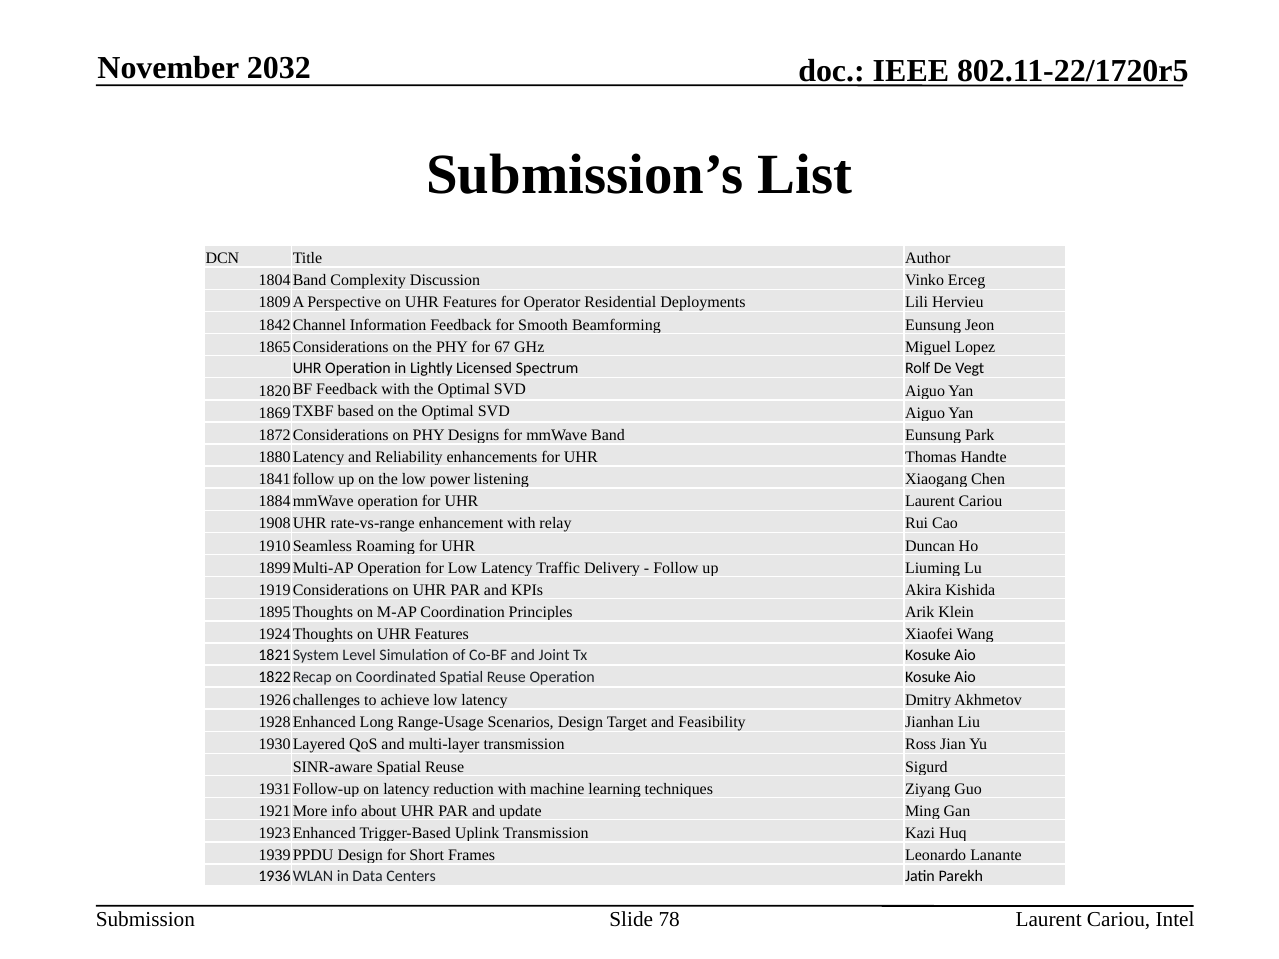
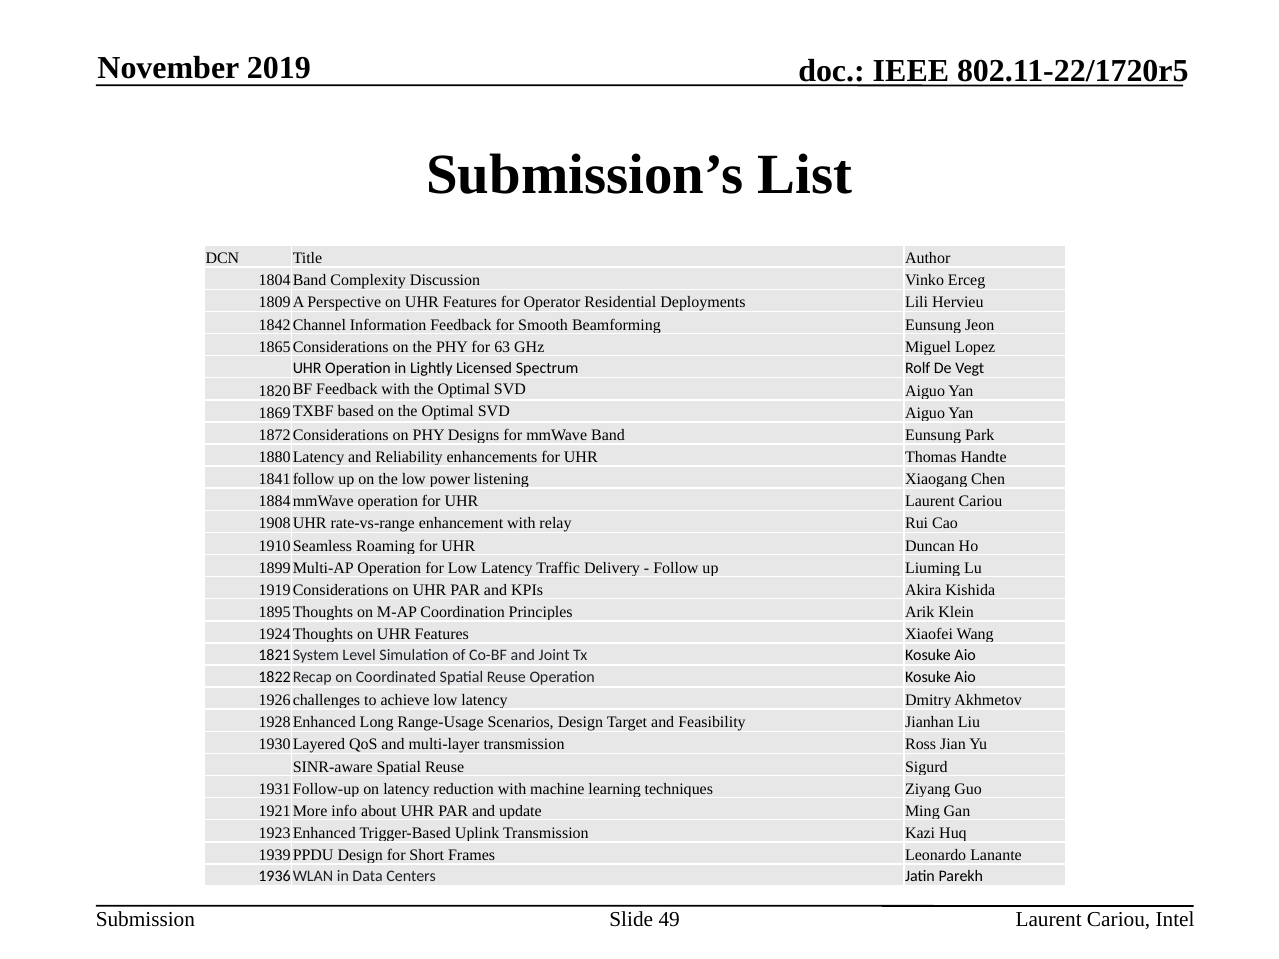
2032: 2032 -> 2019 (279, 68)
67: 67 -> 63 (502, 347)
78: 78 -> 49 (669, 920)
